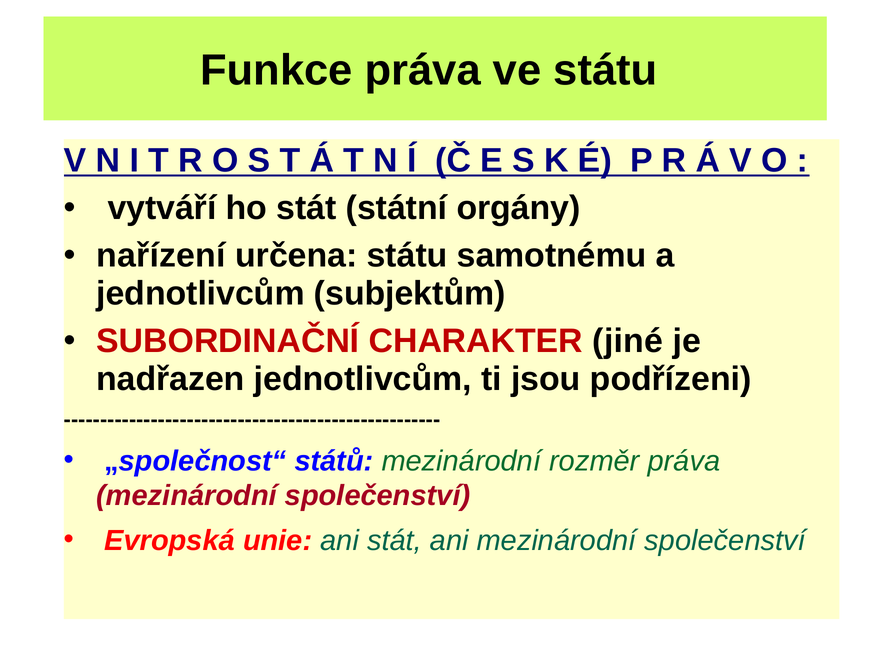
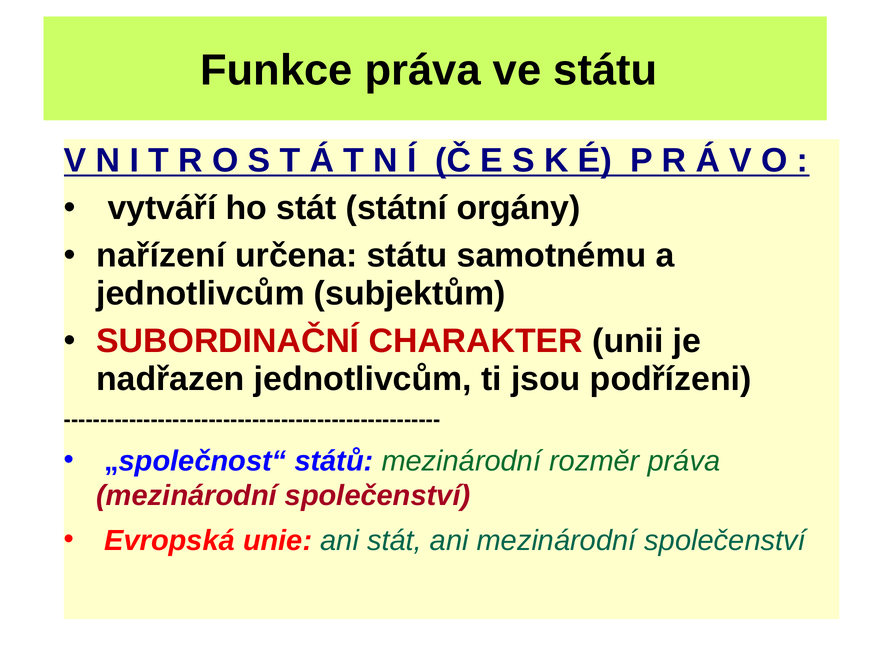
jiné: jiné -> unii (628, 341)
